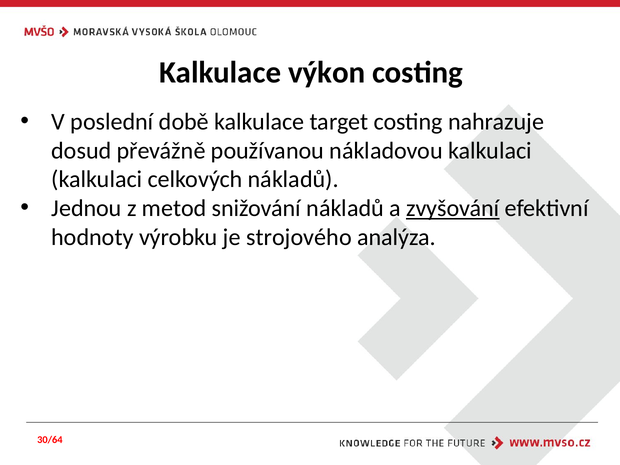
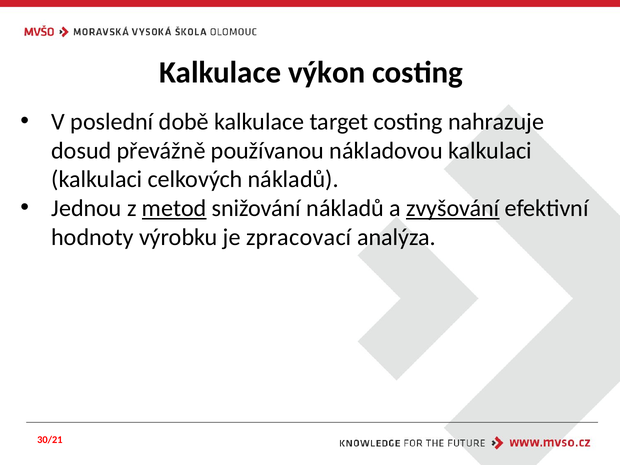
metod underline: none -> present (174, 208)
strojového: strojového -> zpracovací (299, 237)
30/64: 30/64 -> 30/21 (50, 440)
